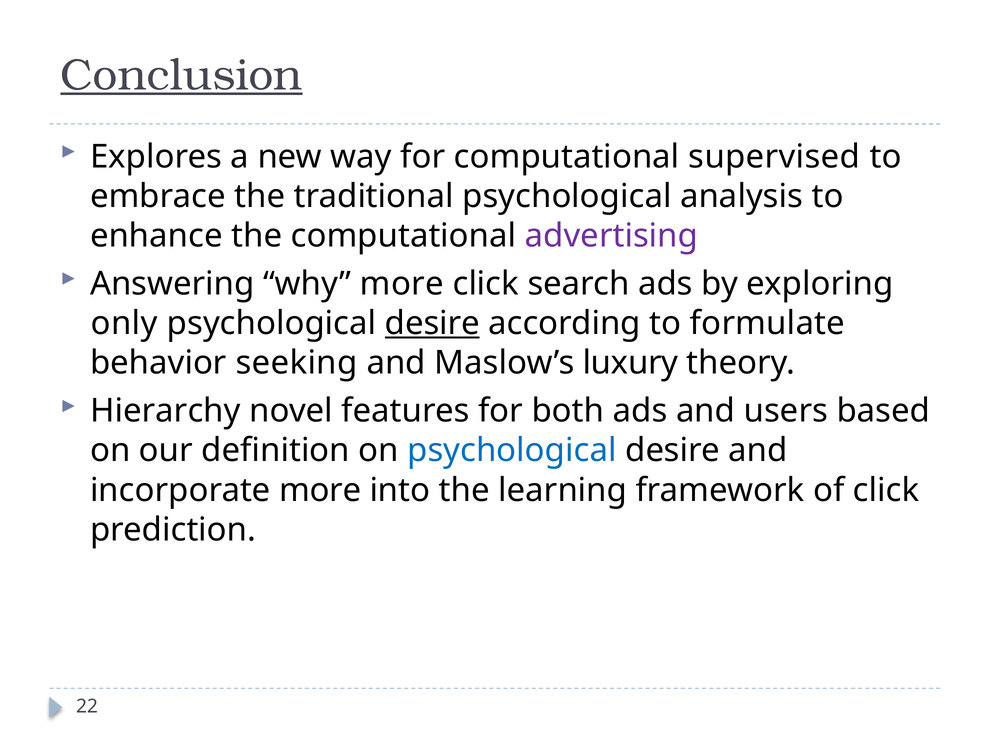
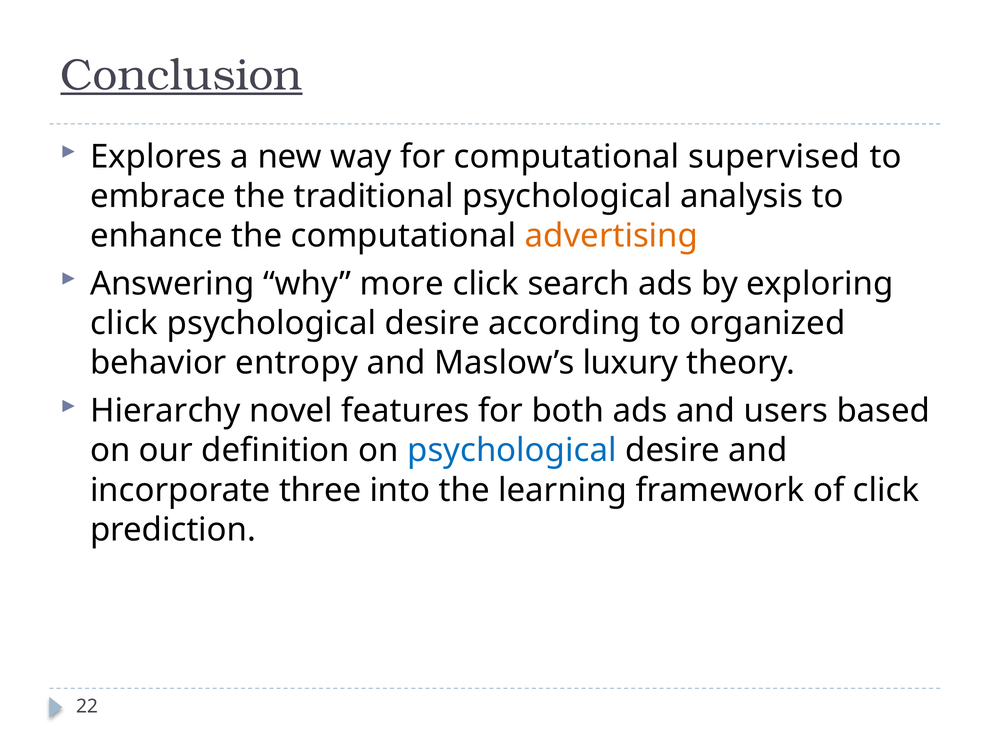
advertising colour: purple -> orange (611, 236)
only: only -> click (124, 323)
desire underline: present -> none (432, 323)
formulate: formulate -> organized (768, 323)
seeking: seeking -> entropy (297, 363)
incorporate more: more -> three (320, 490)
